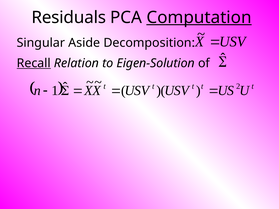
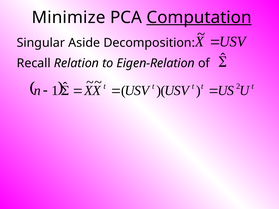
Residuals: Residuals -> Minimize (69, 17)
Recall underline: present -> none (34, 63)
Eigen-Solution: Eigen-Solution -> Eigen-Relation (156, 63)
